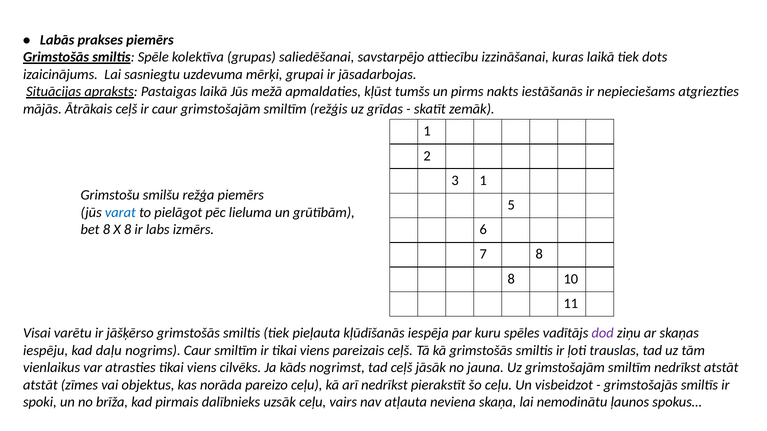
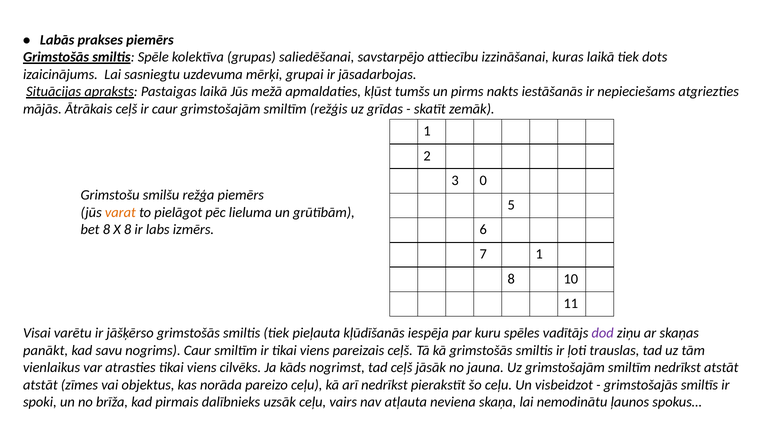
3 1: 1 -> 0 (483, 181)
varat colour: blue -> orange (120, 213)
7 8: 8 -> 1 (539, 254)
iespēju: iespēju -> panākt (46, 351)
daļu: daļu -> savu (109, 351)
